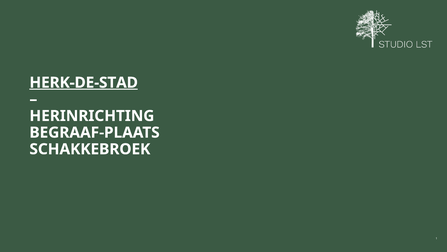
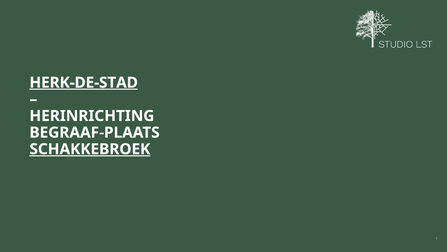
SCHAKKEBROEK underline: none -> present (90, 149)
